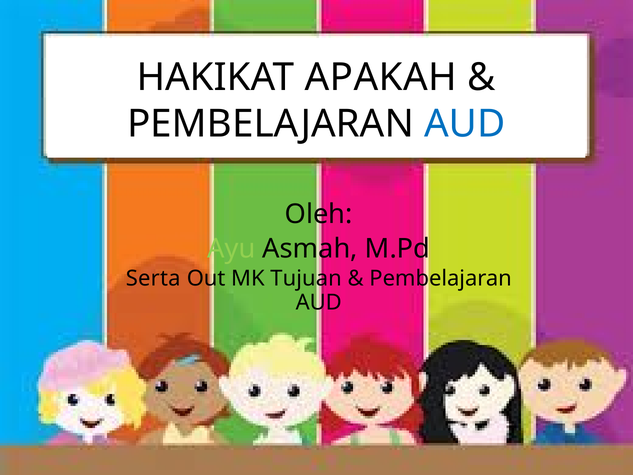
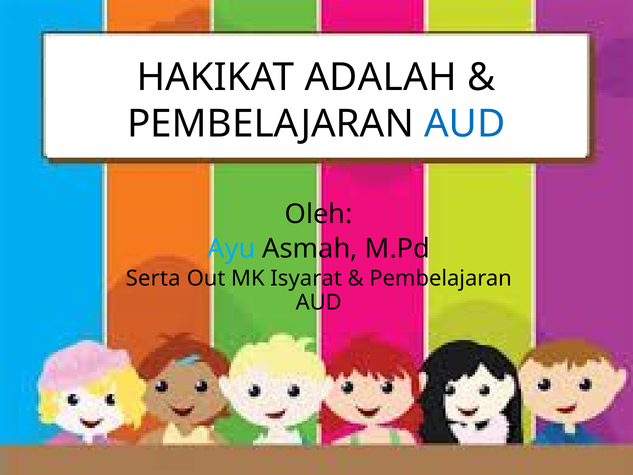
APAKAH: APAKAH -> ADALAH (381, 77)
Ayu colour: light green -> light blue (231, 248)
Tujuan: Tujuan -> Isyarat (306, 278)
